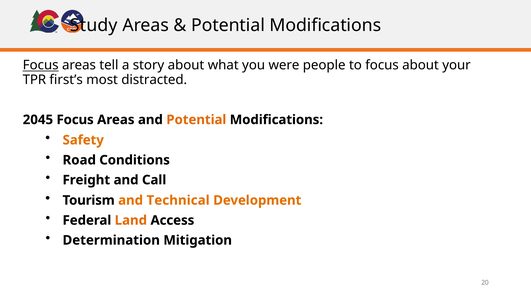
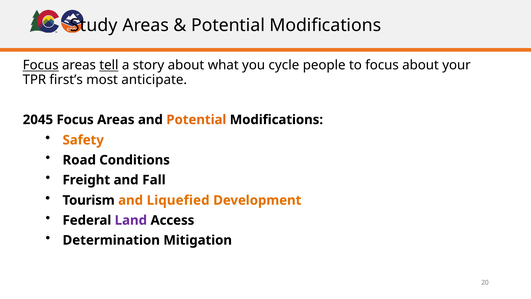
tell underline: none -> present (109, 65)
were: were -> cycle (284, 65)
distracted: distracted -> anticipate (154, 80)
Call: Call -> Fall (154, 180)
Technical: Technical -> Liquefied (178, 200)
Land colour: orange -> purple (131, 220)
